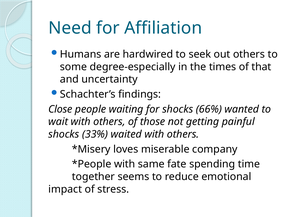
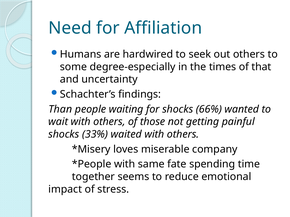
Close: Close -> Than (60, 109)
